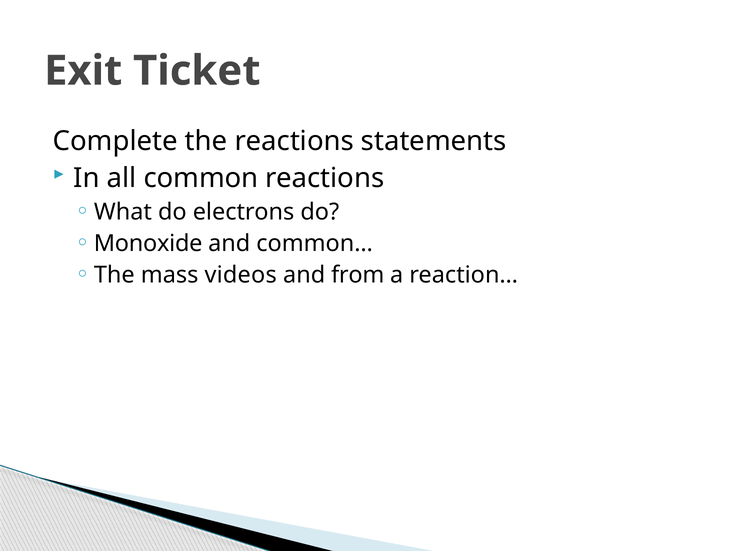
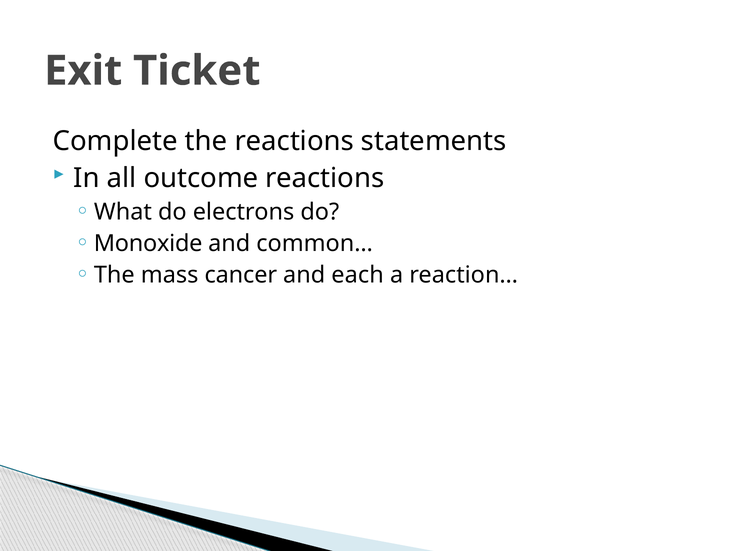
common: common -> outcome (201, 178)
videos: videos -> cancer (241, 275)
from: from -> each (358, 275)
